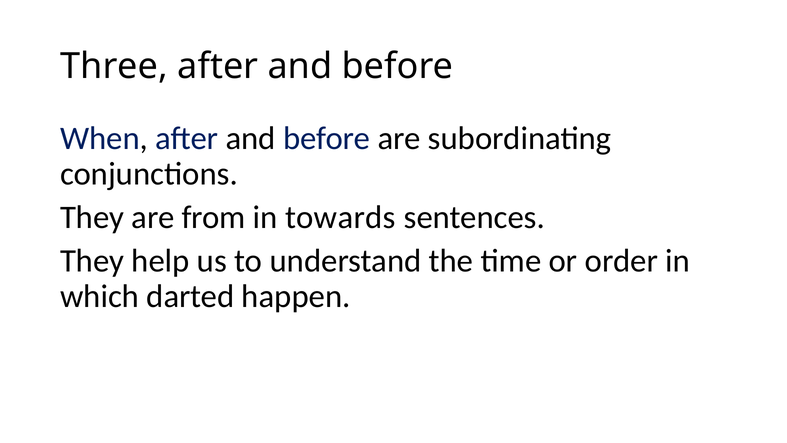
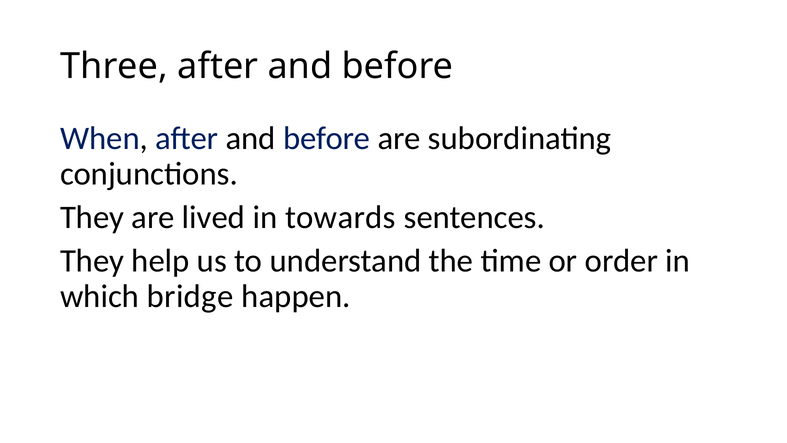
from: from -> lived (213, 217)
darted: darted -> bridge (190, 296)
